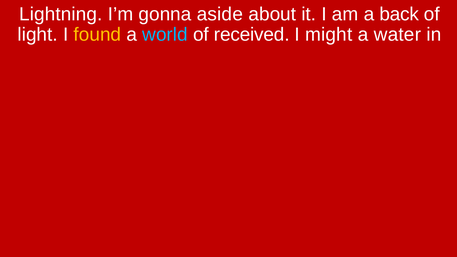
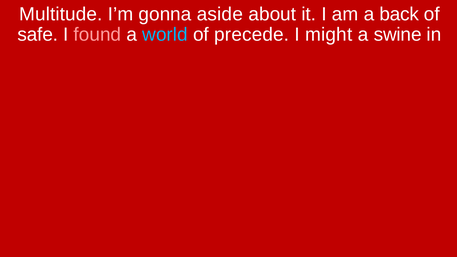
Lightning: Lightning -> Multitude (61, 14)
light: light -> safe (38, 35)
found colour: yellow -> pink (97, 35)
received: received -> precede (252, 35)
water: water -> swine (398, 35)
